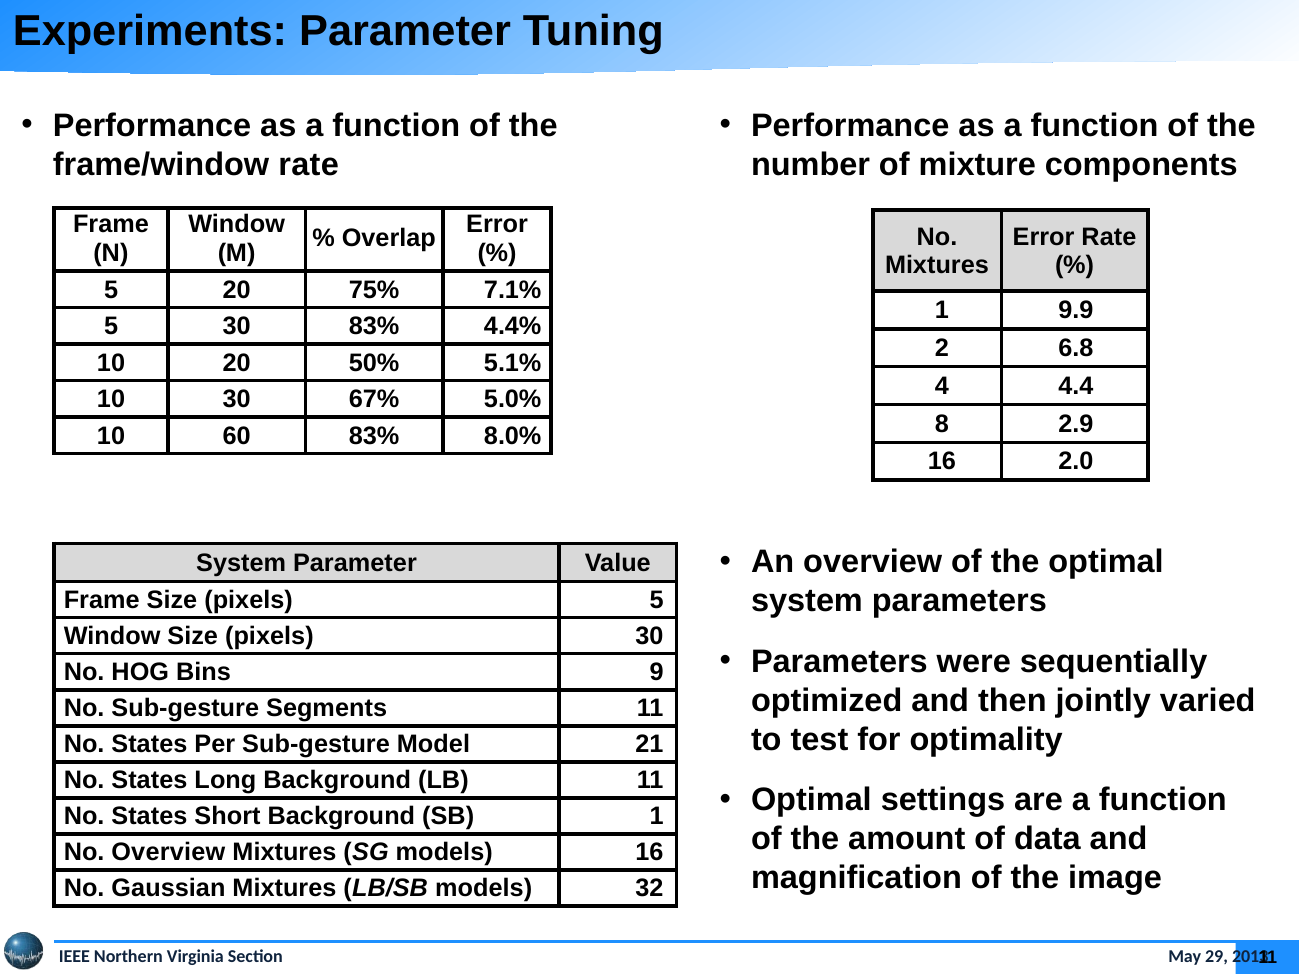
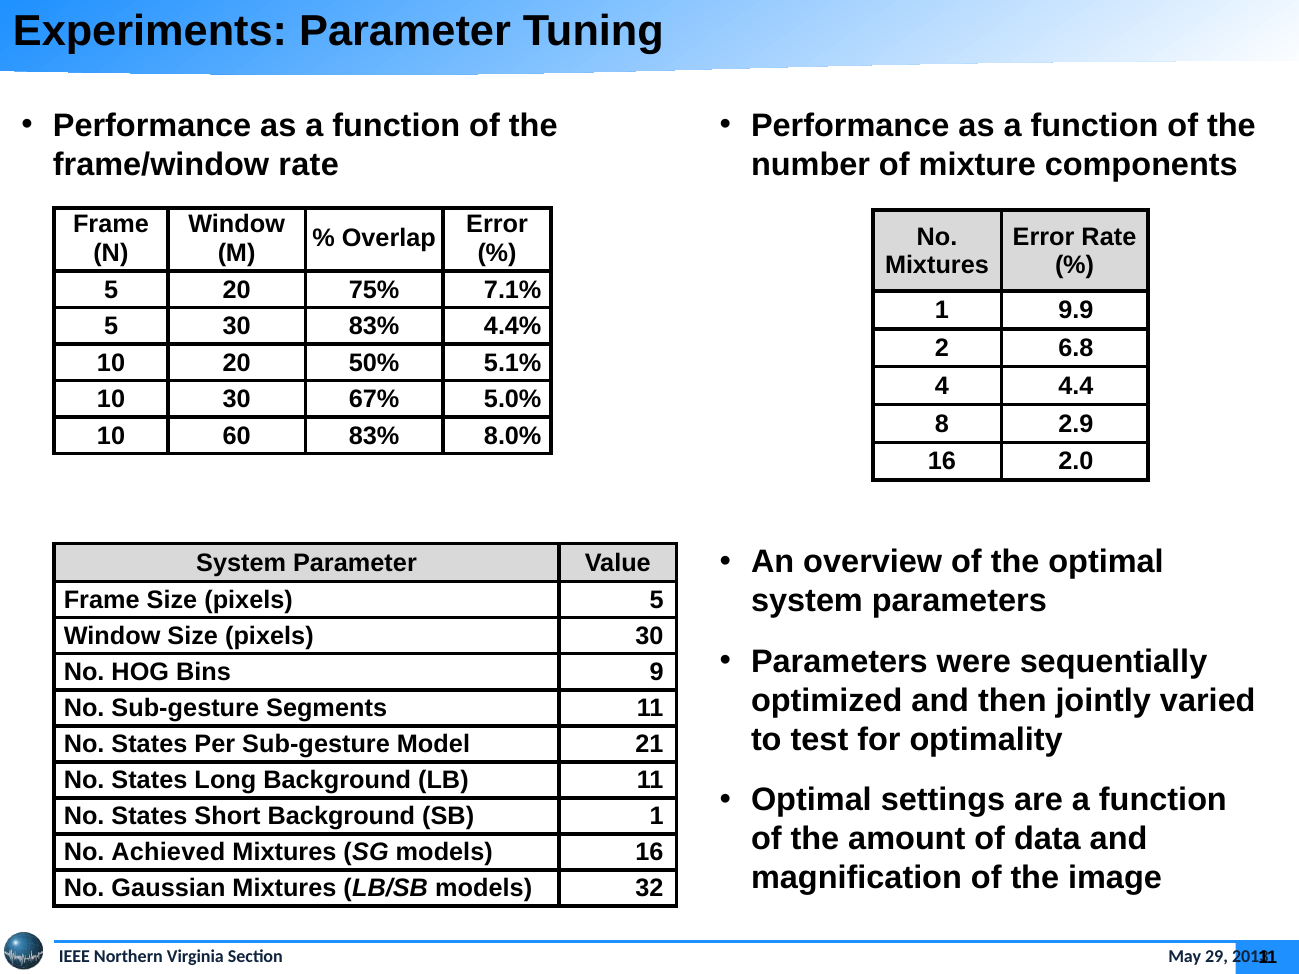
No Overview: Overview -> Achieved (168, 853)
